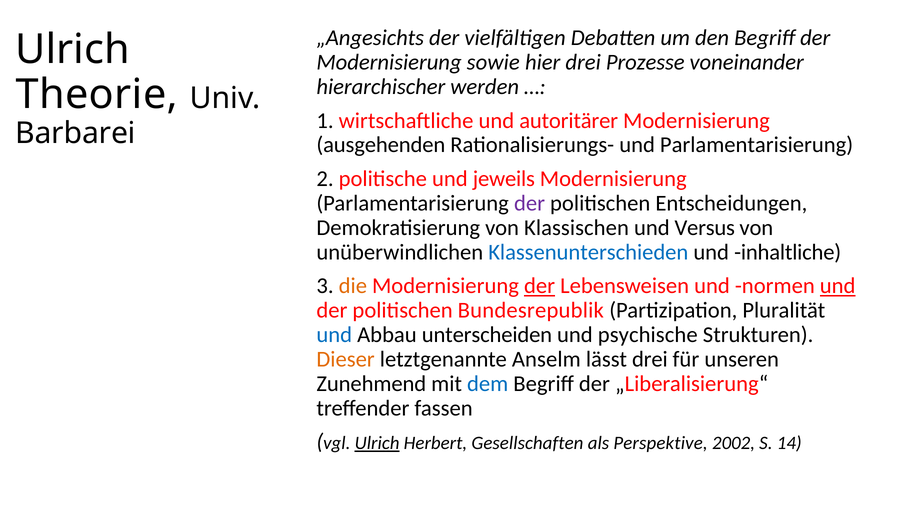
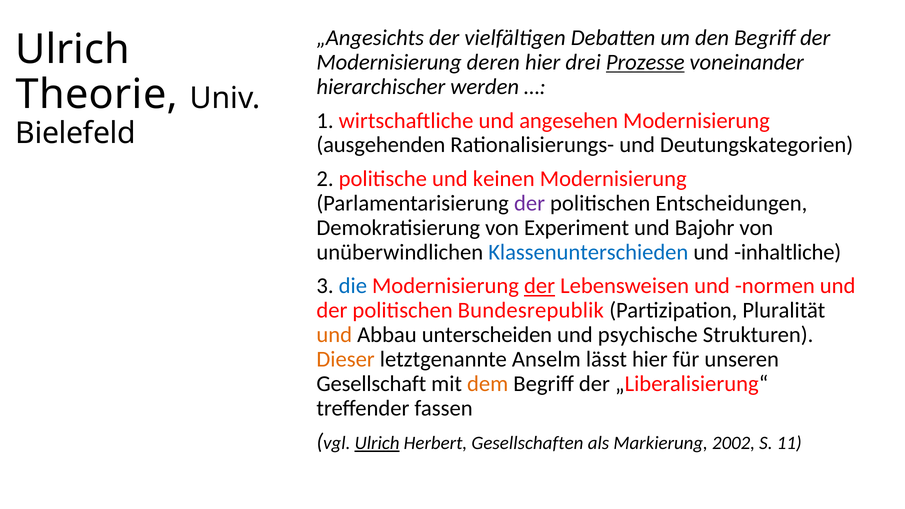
sowie: sowie -> deren (493, 62)
Prozesse underline: none -> present (645, 62)
autoritärer: autoritärer -> angesehen (569, 121)
Barbarei: Barbarei -> Bielefeld (76, 133)
und Parlamentarisierung: Parlamentarisierung -> Deutungskategorien (757, 145)
jeweils: jeweils -> keinen (504, 179)
Klassischen: Klassischen -> Experiment (577, 228)
Versus: Versus -> Bajohr (705, 228)
die colour: orange -> blue (353, 286)
und underline: present -> none (838, 286)
und colour: blue -> orange (334, 335)
lässt drei: drei -> hier (650, 359)
Zunehmend: Zunehmend -> Gesellschaft (371, 384)
dem colour: blue -> orange (488, 384)
Perspektive: Perspektive -> Markierung (661, 443)
14: 14 -> 11 (789, 443)
